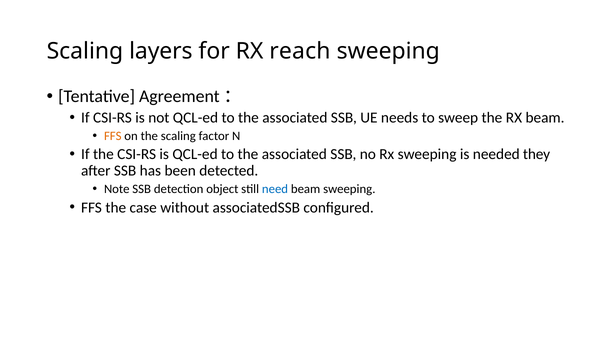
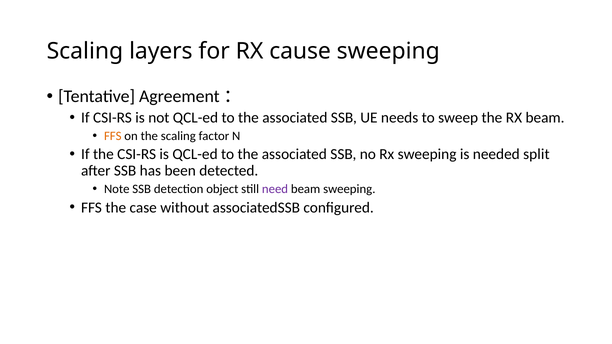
reach: reach -> cause (300, 51)
they: they -> split (536, 154)
need colour: blue -> purple (275, 189)
